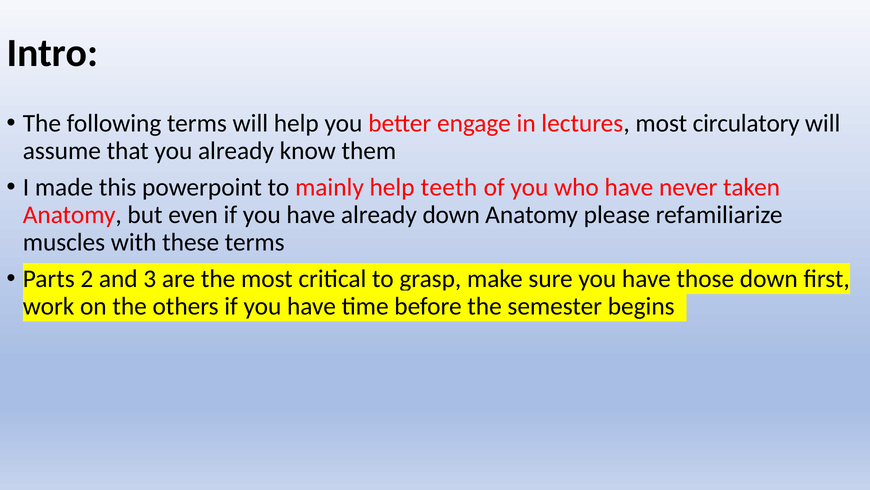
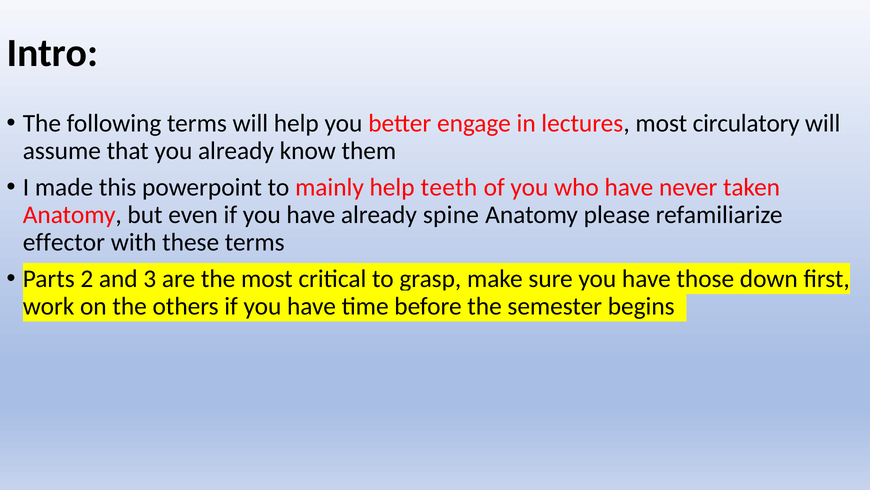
already down: down -> spine (451, 215)
muscles: muscles -> effector (64, 242)
